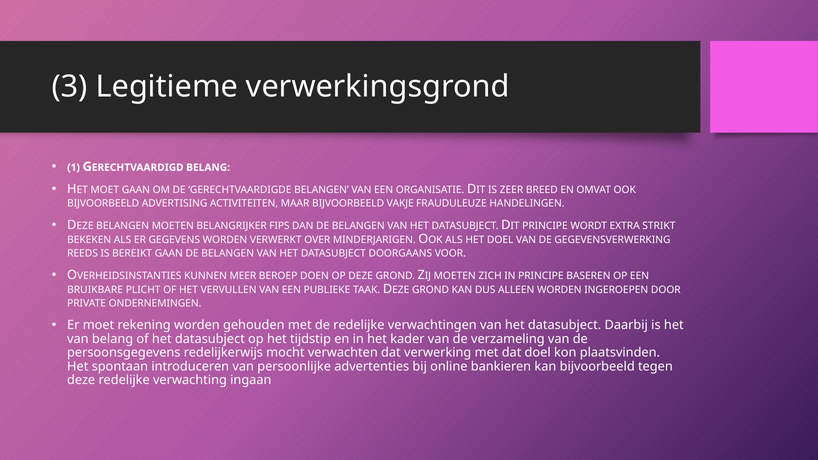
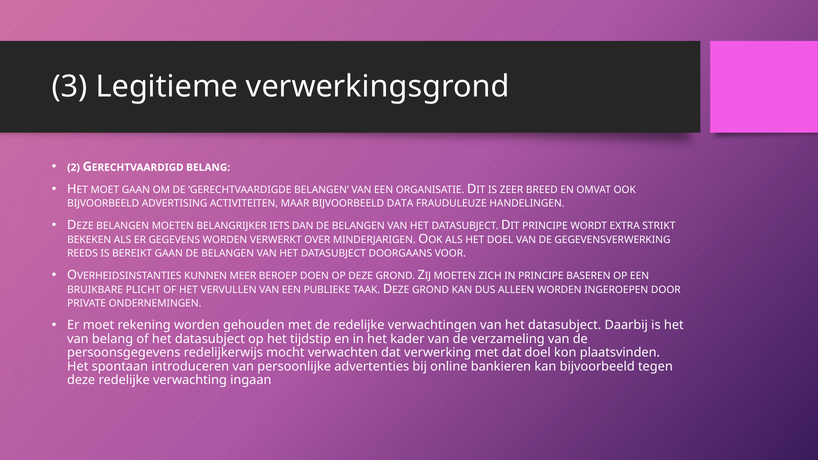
1: 1 -> 2 (74, 168)
VAKJE: VAKJE -> DATA (400, 204)
FIPS: FIPS -> IETS (279, 226)
